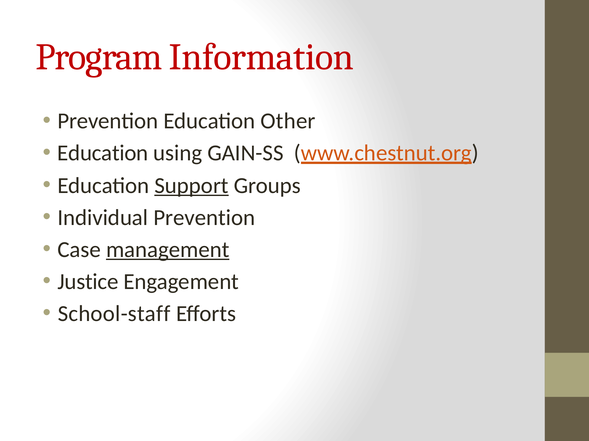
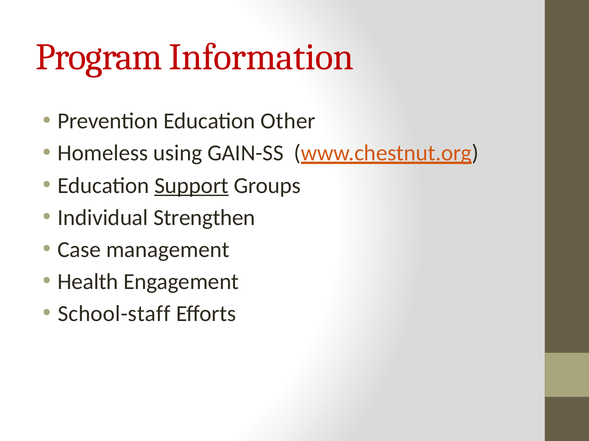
Education: Education -> Homeless (103, 153)
Individual Prevention: Prevention -> Strengthen (204, 218)
management underline: present -> none (168, 250)
Justice: Justice -> Health (88, 282)
